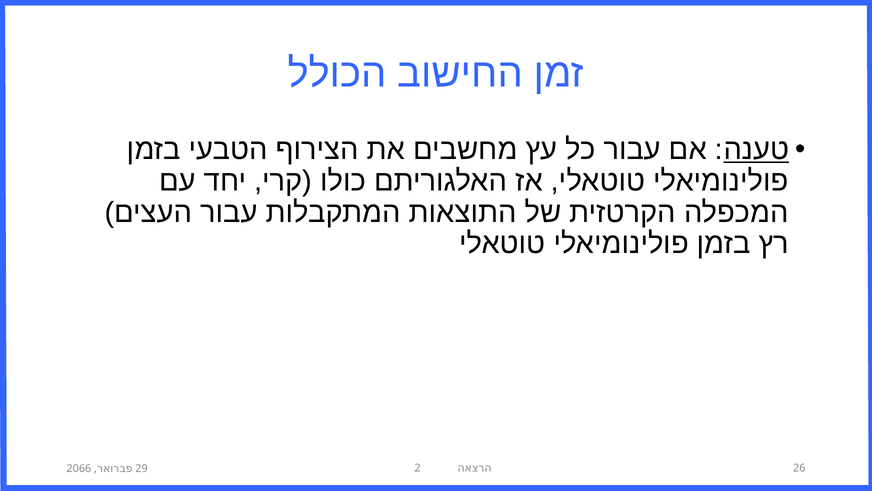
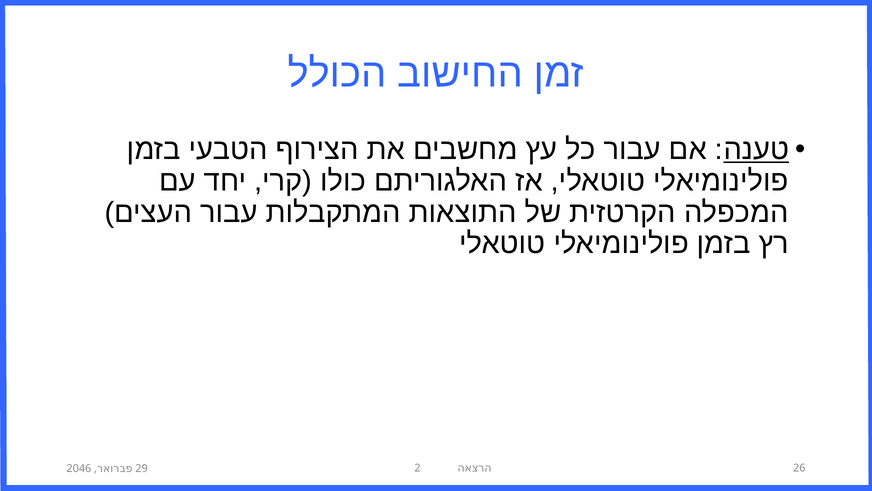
2066: 2066 -> 2046 (79, 468)
